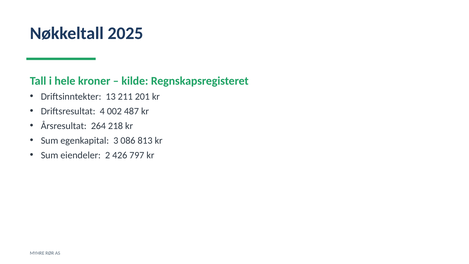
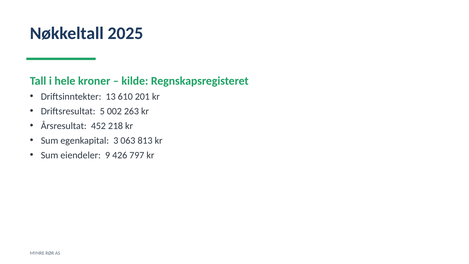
211: 211 -> 610 (125, 96)
4: 4 -> 5 (102, 111)
487: 487 -> 263 (131, 111)
264: 264 -> 452 (98, 126)
086: 086 -> 063 (128, 140)
2: 2 -> 9 (108, 155)
